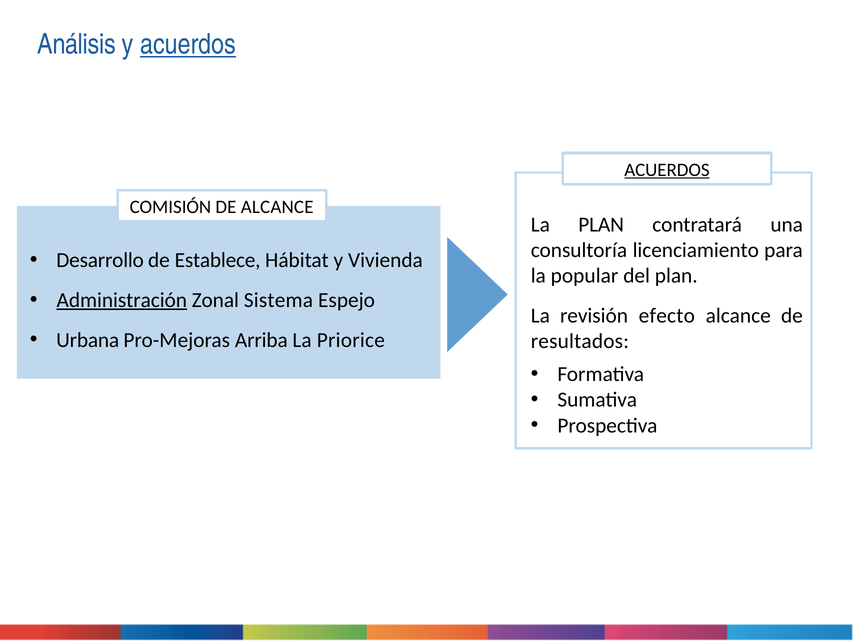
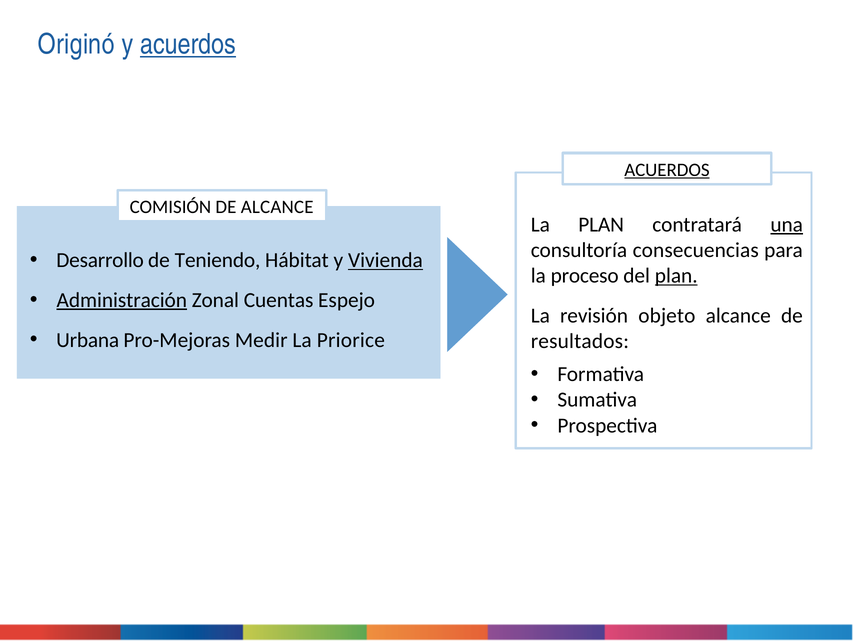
Análisis: Análisis -> Originó (76, 44)
una underline: none -> present (787, 224)
licenciamiento: licenciamiento -> consecuencias (696, 250)
Establece: Establece -> Teniendo (218, 260)
Vivienda underline: none -> present (385, 260)
popular: popular -> proceso (585, 276)
plan underline: none -> present (676, 276)
Sistema: Sistema -> Cuentas (279, 300)
efecto: efecto -> objeto (667, 316)
Arriba: Arriba -> Medir (261, 340)
